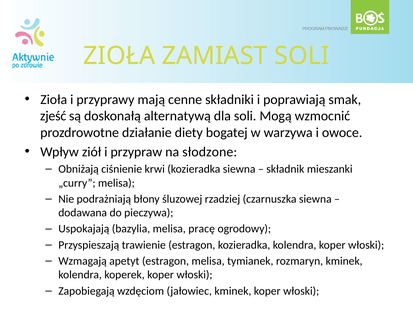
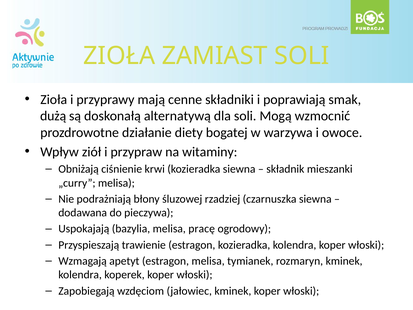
zjeść: zjeść -> dużą (53, 116)
słodzone: słodzone -> witaminy (210, 152)
